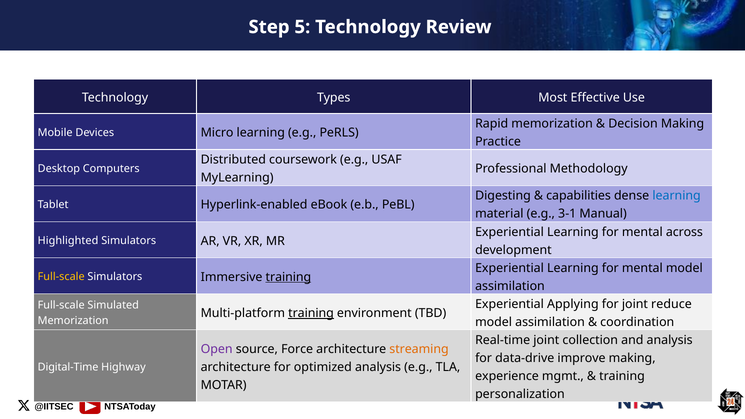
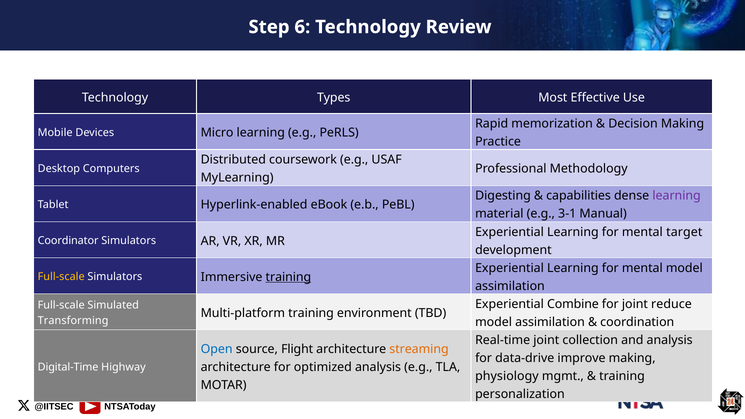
Step 5: 5 -> 6 (302, 27)
learning colour: blue -> purple (677, 196)
across: across -> target (684, 232)
Highlighted: Highlighted -> Coordinator (68, 241)
Applying: Applying -> Combine (573, 304)
training underline: present -> none (311, 313)
Memorization: Memorization -> Transforming (73, 321)
Open colour: purple -> blue (217, 349)
Force: Force -> Flight (297, 349)
experience: experience -> physiology (507, 376)
